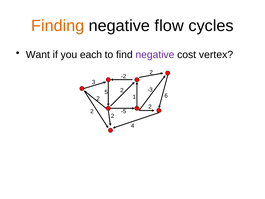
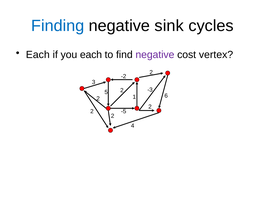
Finding colour: orange -> blue (58, 26)
flow: flow -> sink (169, 26)
Want: Want -> Each (38, 55)
